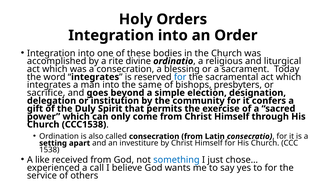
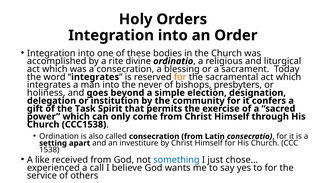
for colour: blue -> orange (180, 77)
same: same -> never (150, 85)
sacrifice: sacrifice -> holiness (46, 93)
Duly: Duly -> Task (85, 109)
